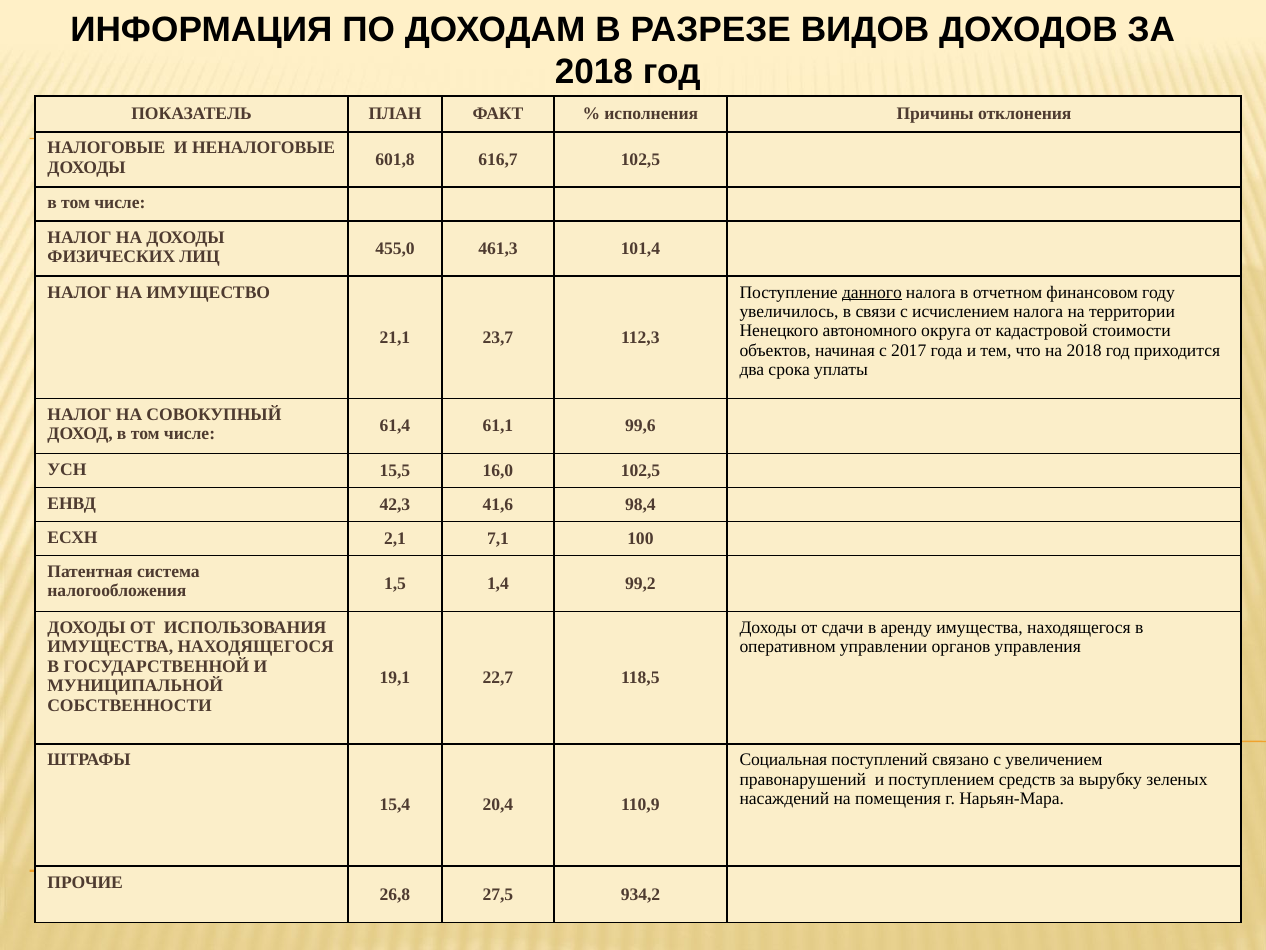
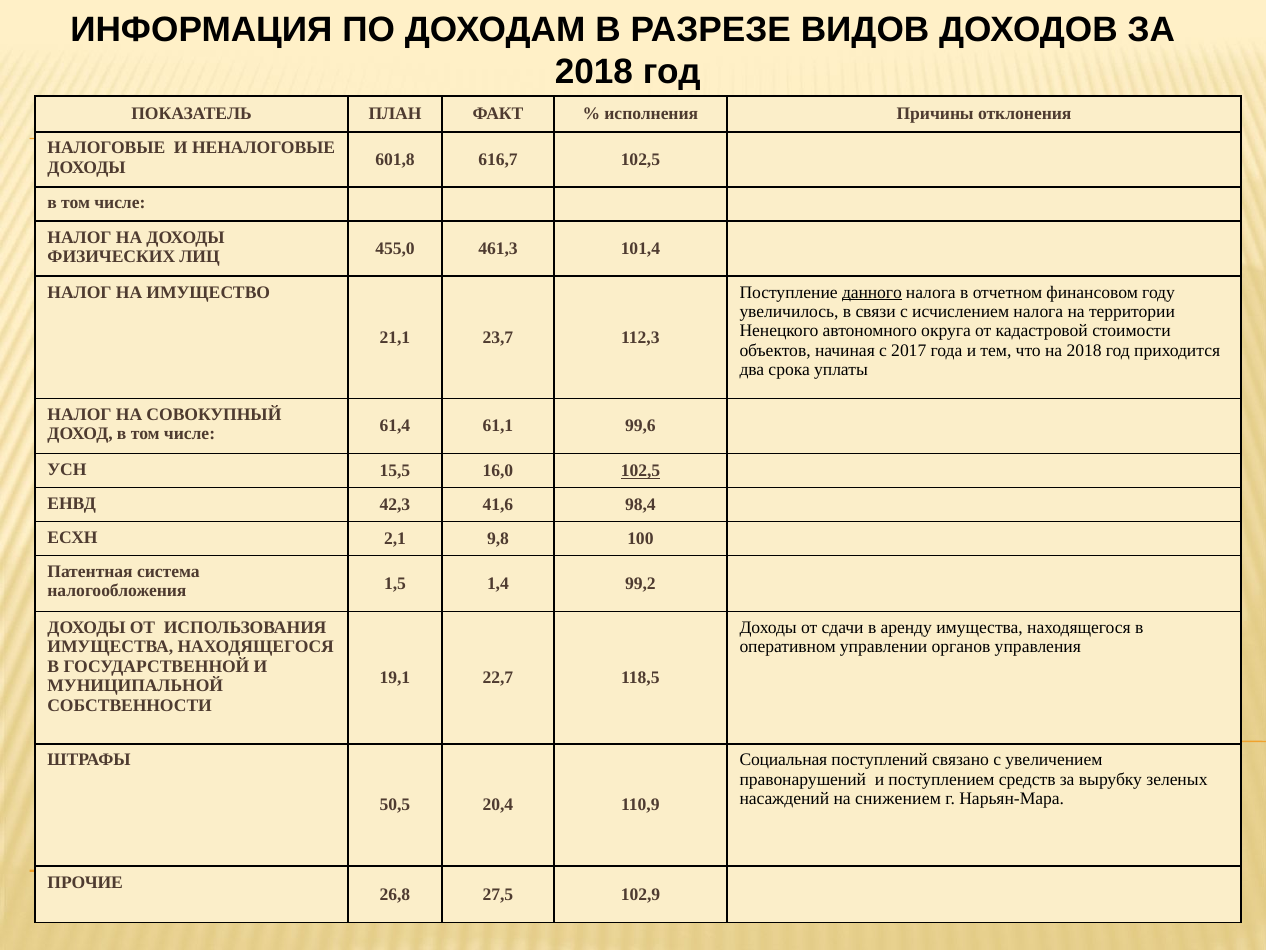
102,5 underline: none -> present (640, 470)
7,1: 7,1 -> 9,8 (498, 538)
помещения: помещения -> снижением (898, 798)
15,4: 15,4 -> 50,5 (395, 805)
934,2: 934,2 -> 102,9 (640, 894)
